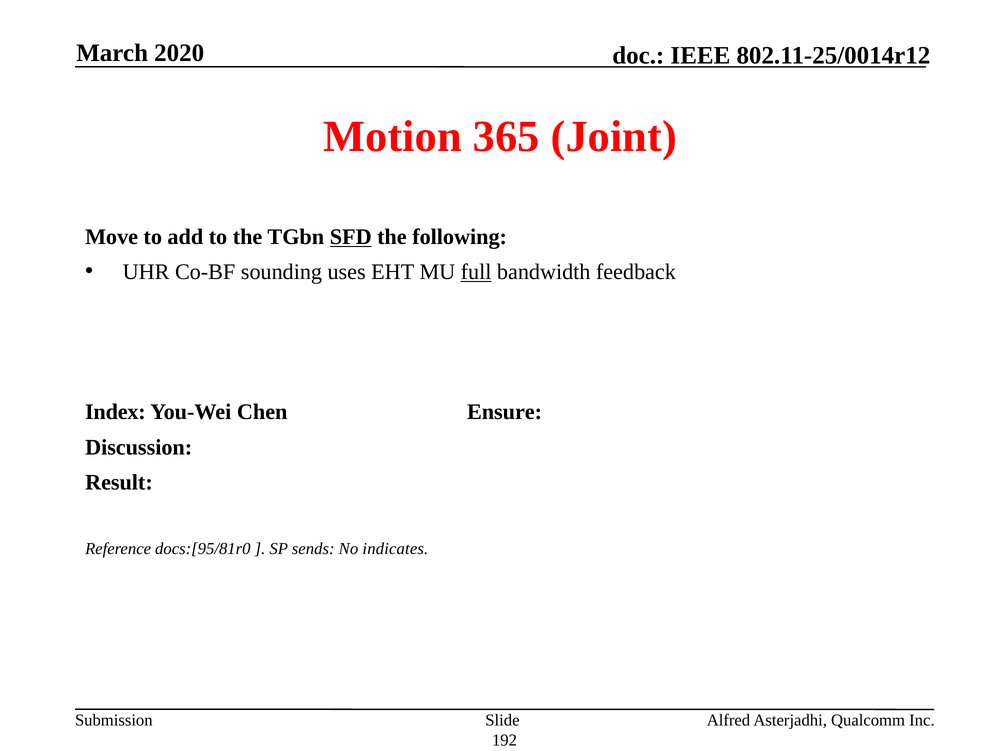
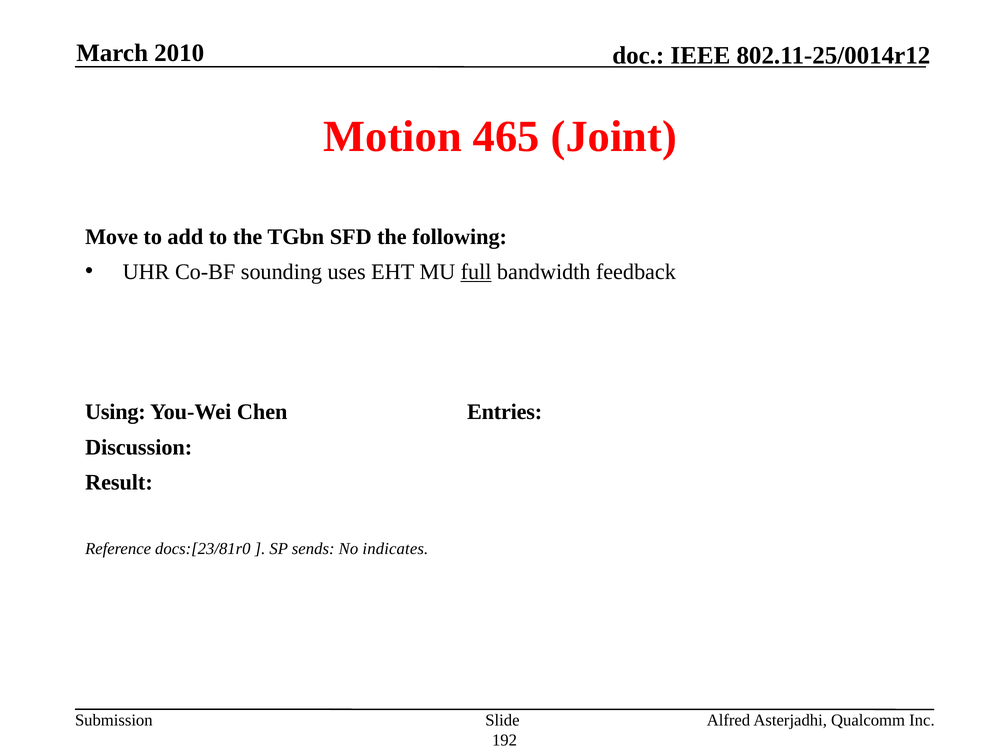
2020: 2020 -> 2010 (179, 53)
365: 365 -> 465 (506, 136)
SFD underline: present -> none (351, 237)
Index: Index -> Using (115, 412)
Ensure: Ensure -> Entries (505, 412)
docs:[95/81r0: docs:[95/81r0 -> docs:[23/81r0 (203, 548)
